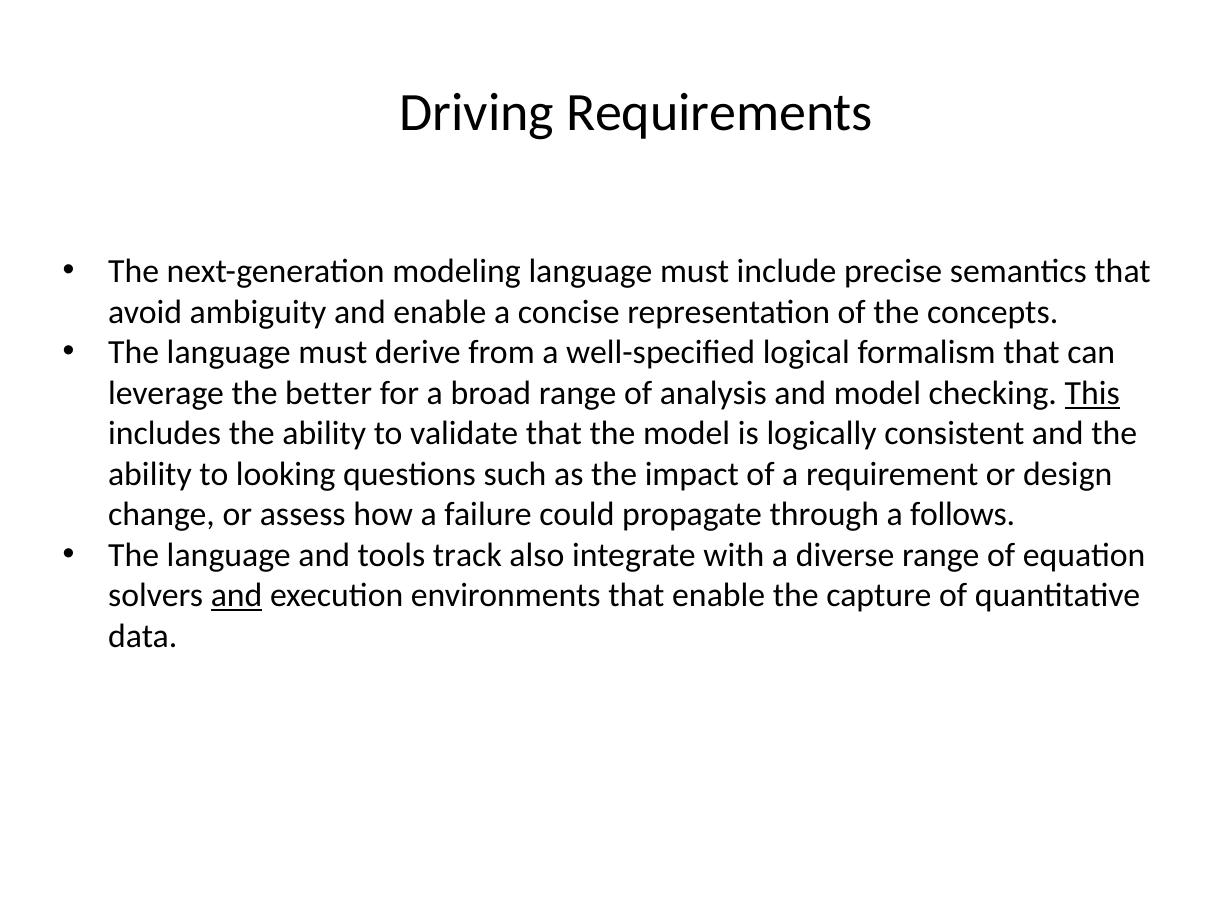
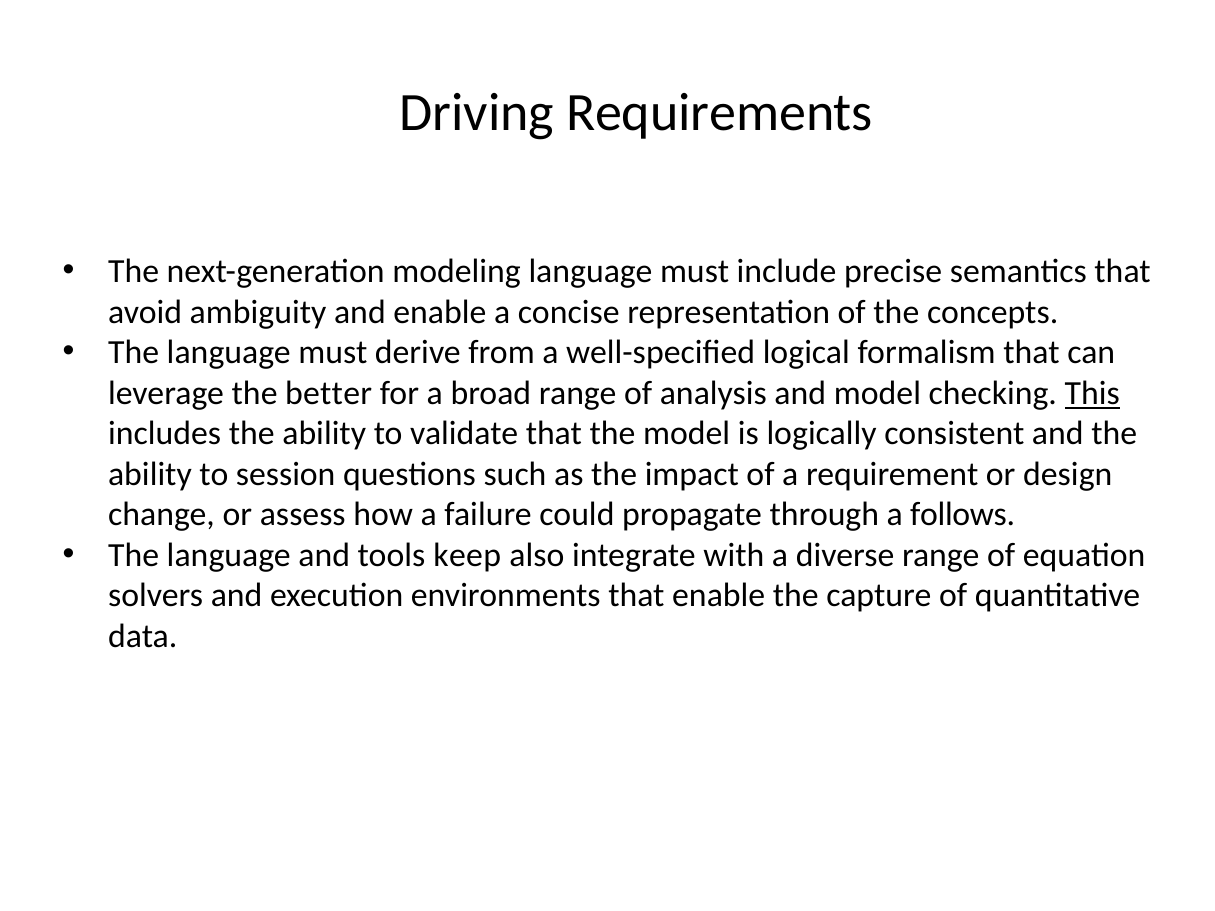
looking: looking -> session (286, 474)
track: track -> keep (467, 555)
and underline: present -> none (237, 596)
